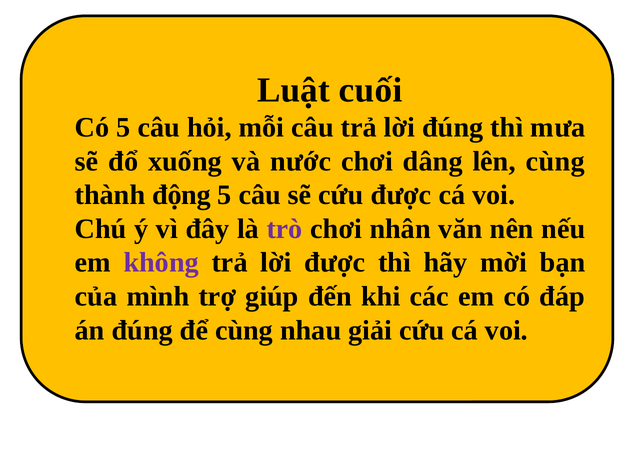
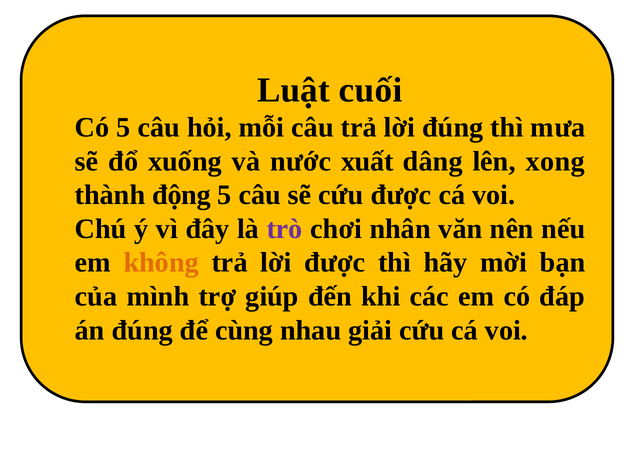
nước chơi: chơi -> xuất (367, 161)
lên cùng: cùng -> xong (555, 161)
không colour: purple -> orange (161, 263)
